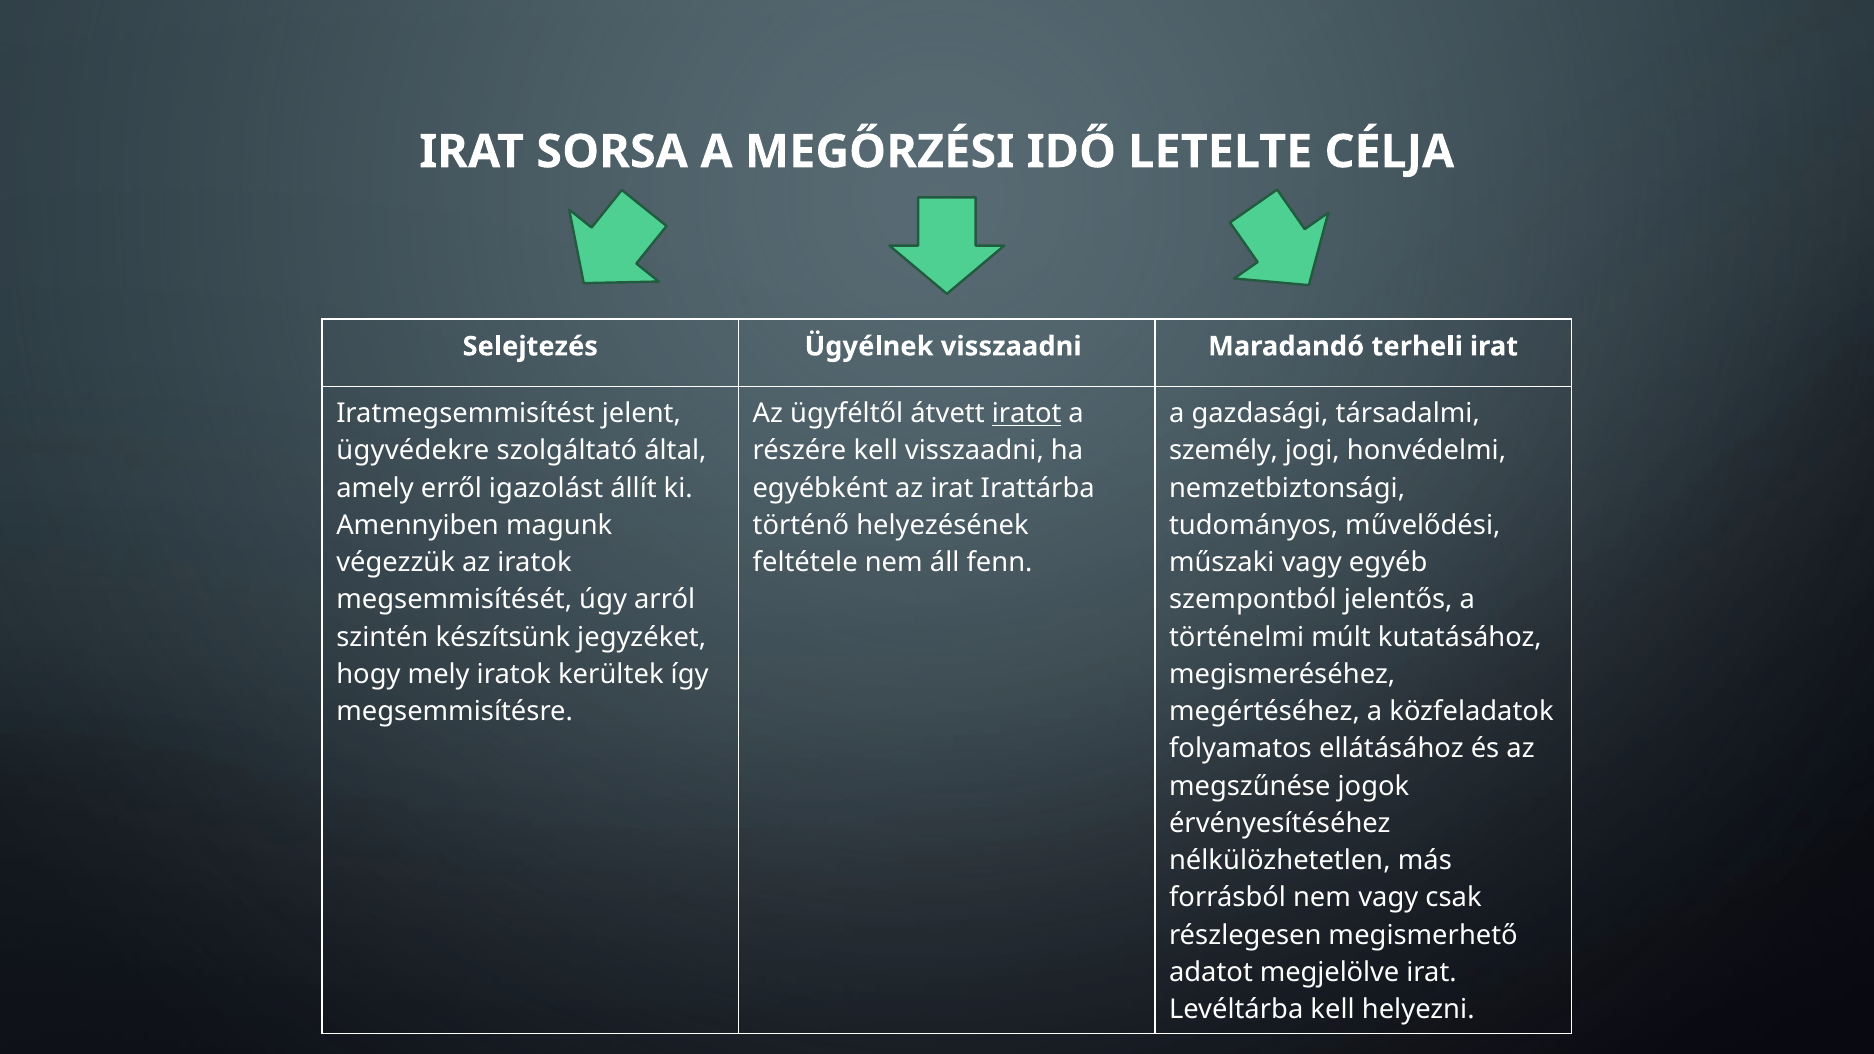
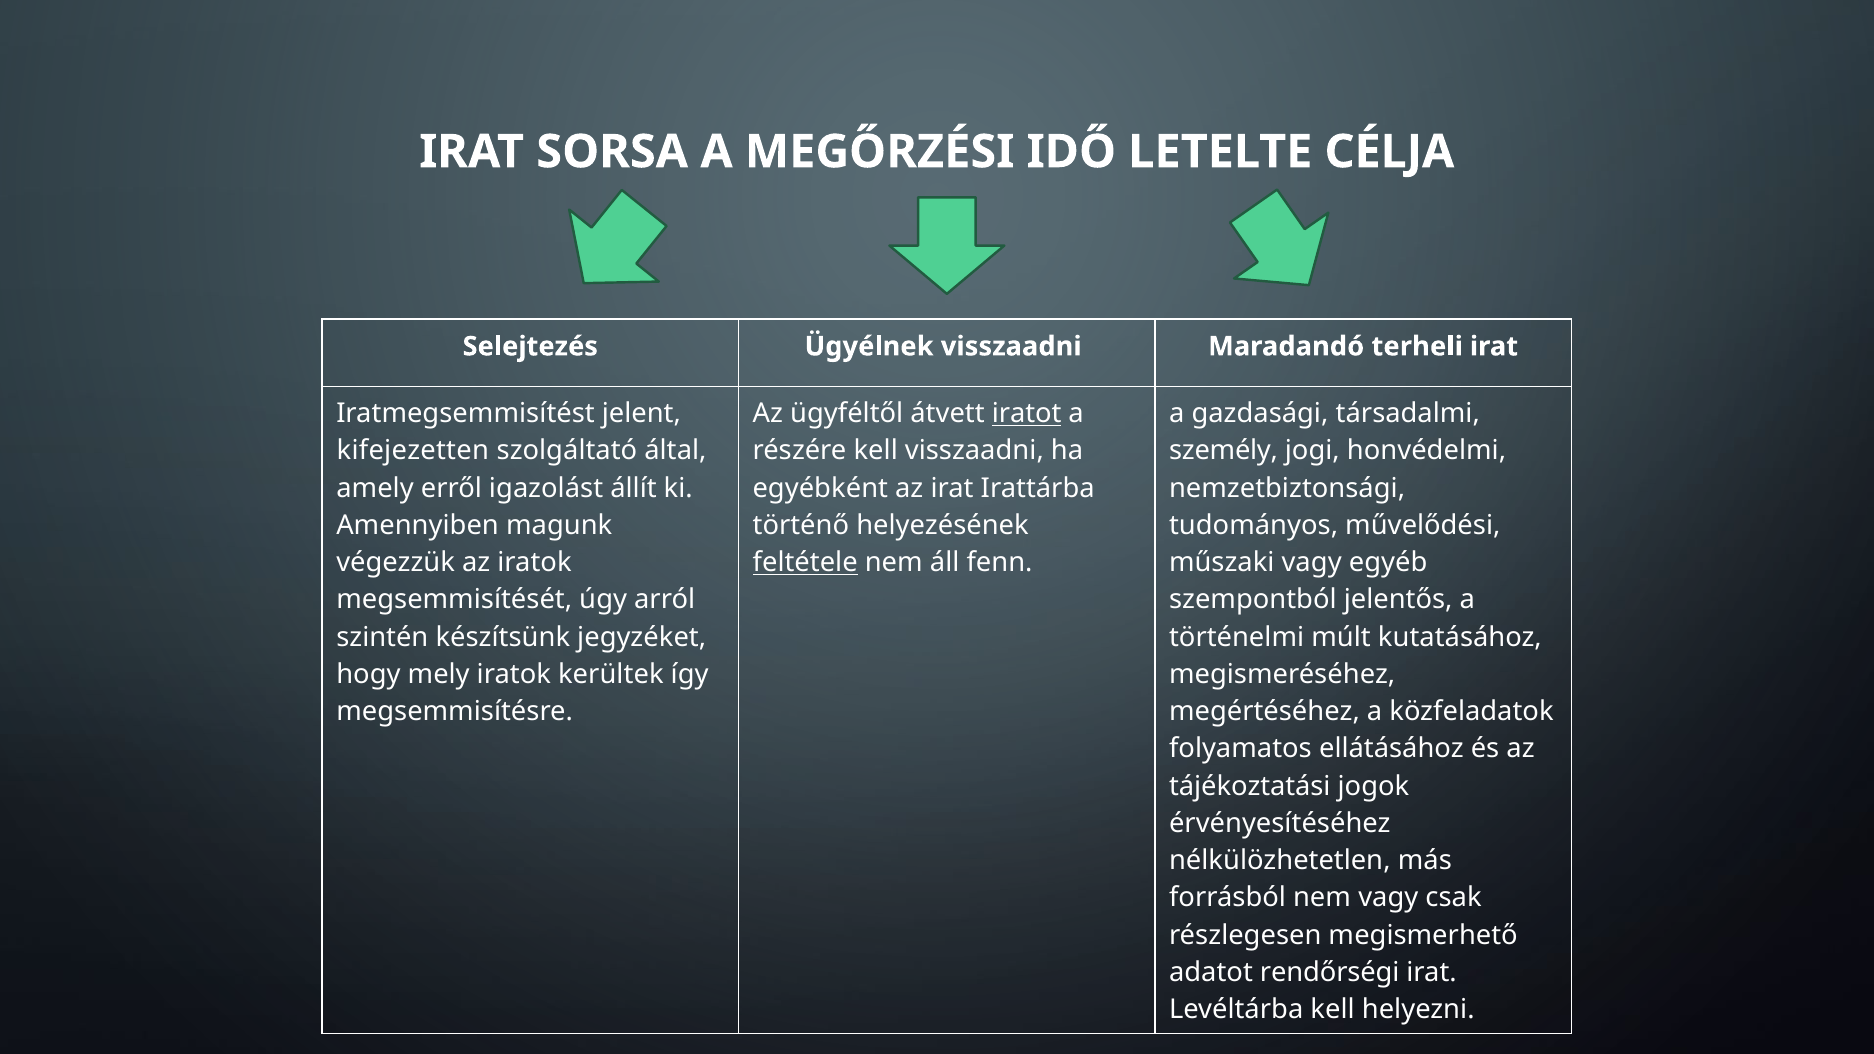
ügyvédekre: ügyvédekre -> kifejezetten (413, 451)
feltétele underline: none -> present (805, 563)
megszűnése: megszűnése -> tájékoztatási (1250, 786)
megjelölve: megjelölve -> rendőrségi (1330, 972)
